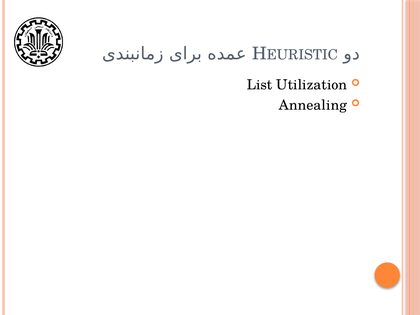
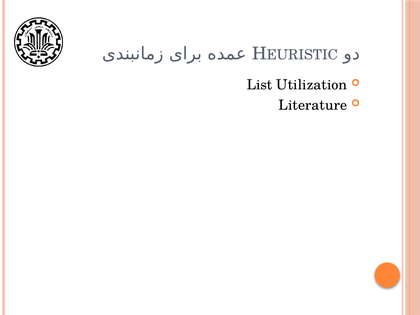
Annealing: Annealing -> Literature (313, 105)
